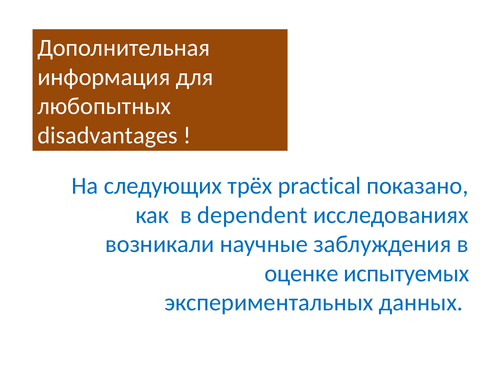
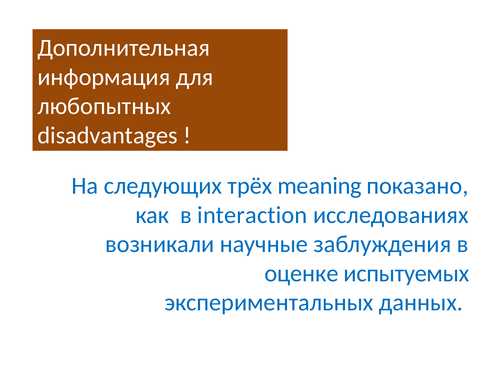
practical: practical -> meaning (320, 186)
dependent: dependent -> interaction (252, 215)
